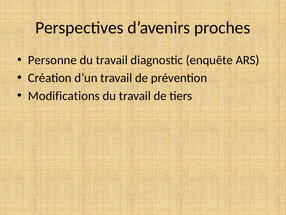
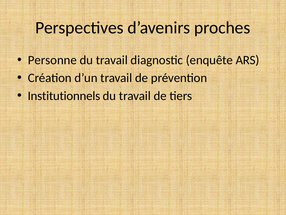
Modifications: Modifications -> Institutionnels (64, 96)
